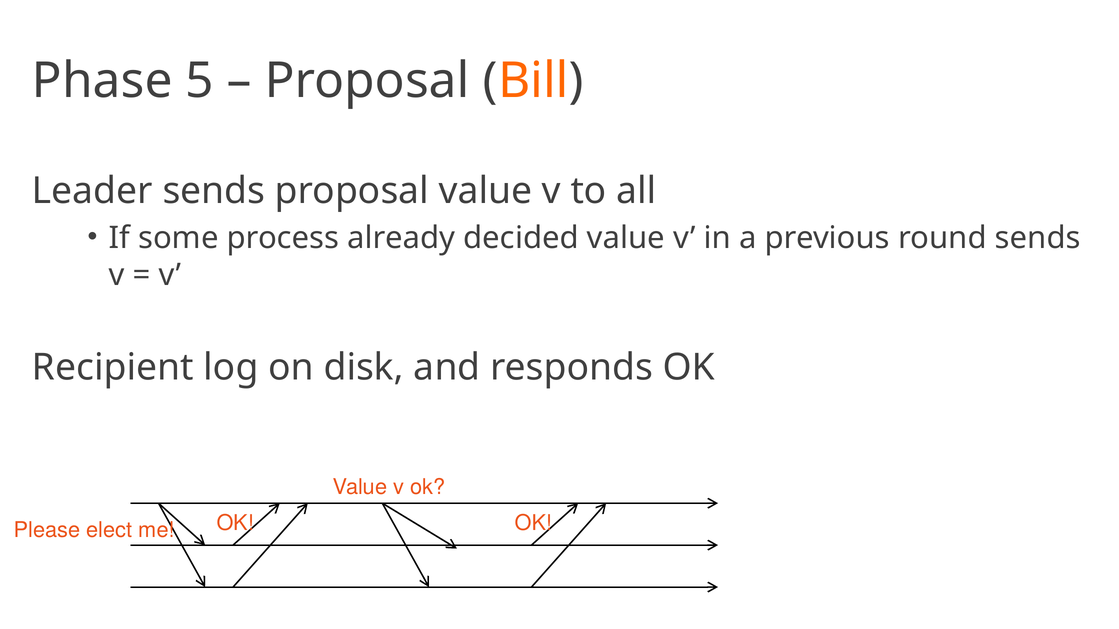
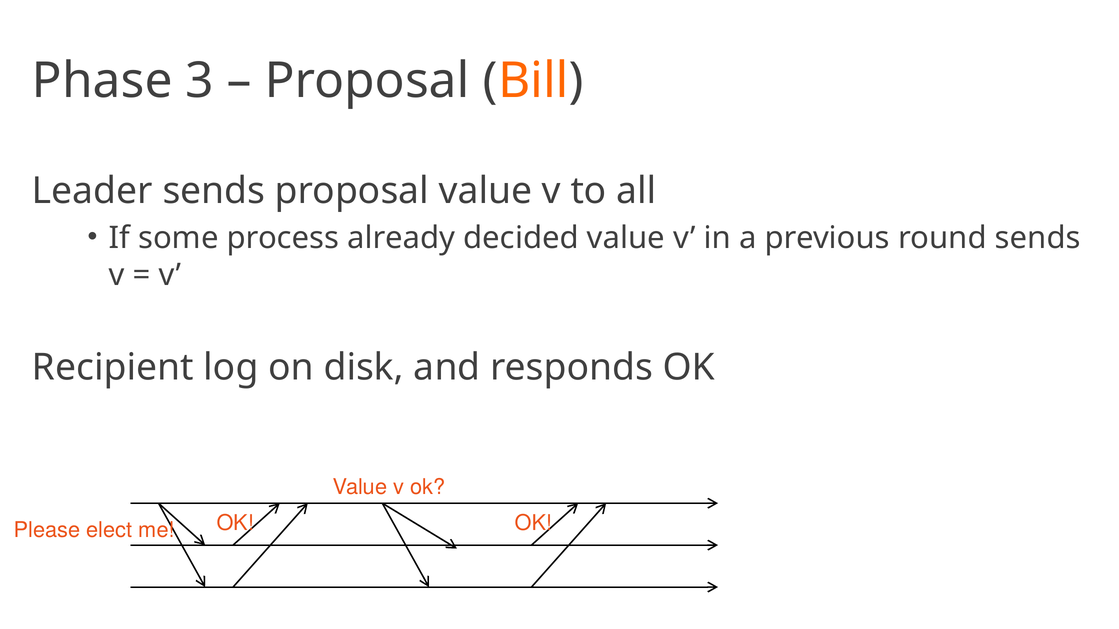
5: 5 -> 3 (200, 81)
